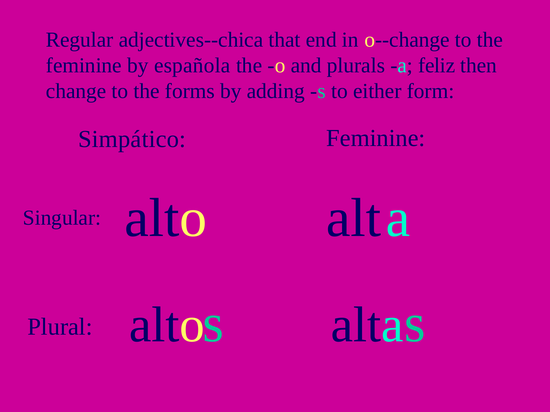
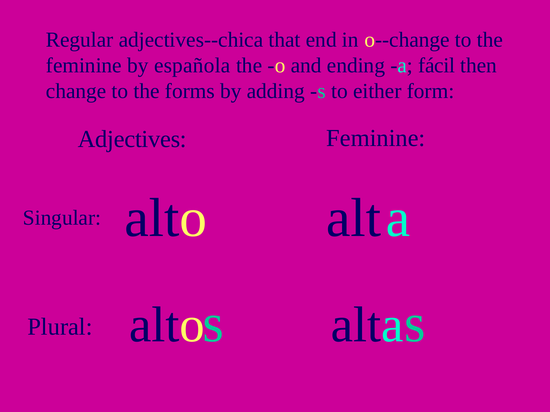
plurals: plurals -> ending (356, 66)
feliz: feliz -> fácil (437, 66)
Simpático: Simpático -> Adjectives (132, 139)
